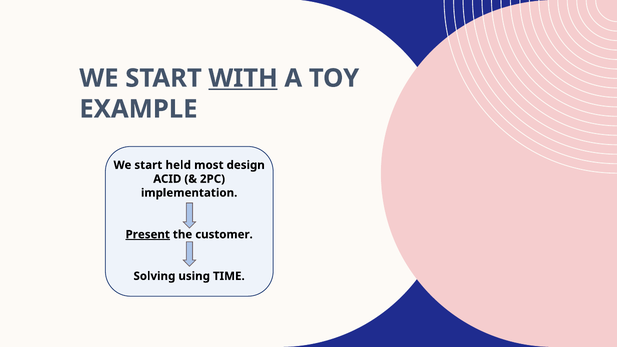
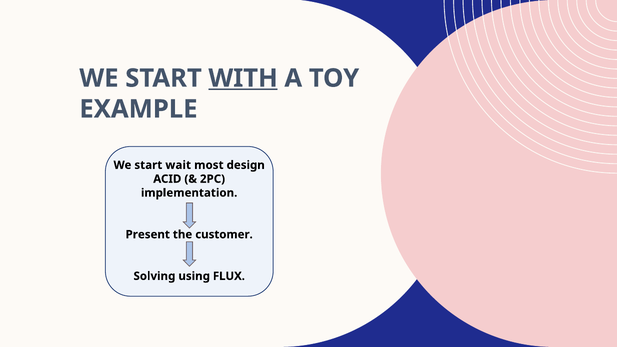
held: held -> wait (178, 165)
Present underline: present -> none (148, 235)
TIME: TIME -> FLUX (229, 276)
